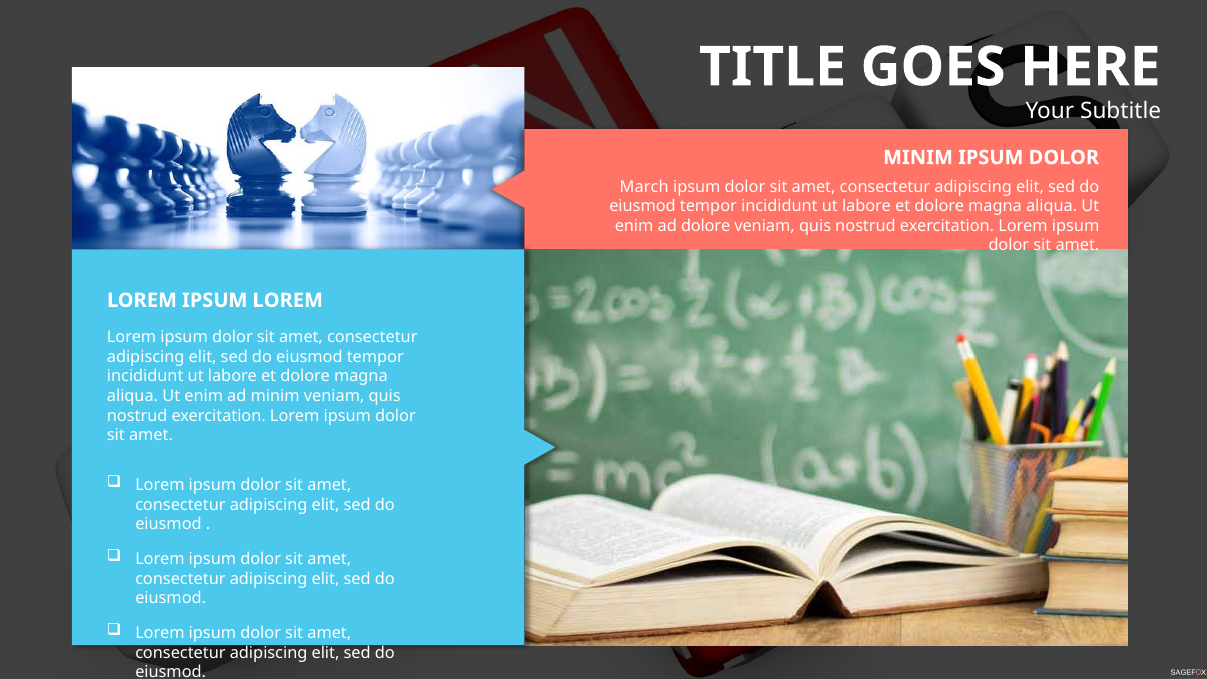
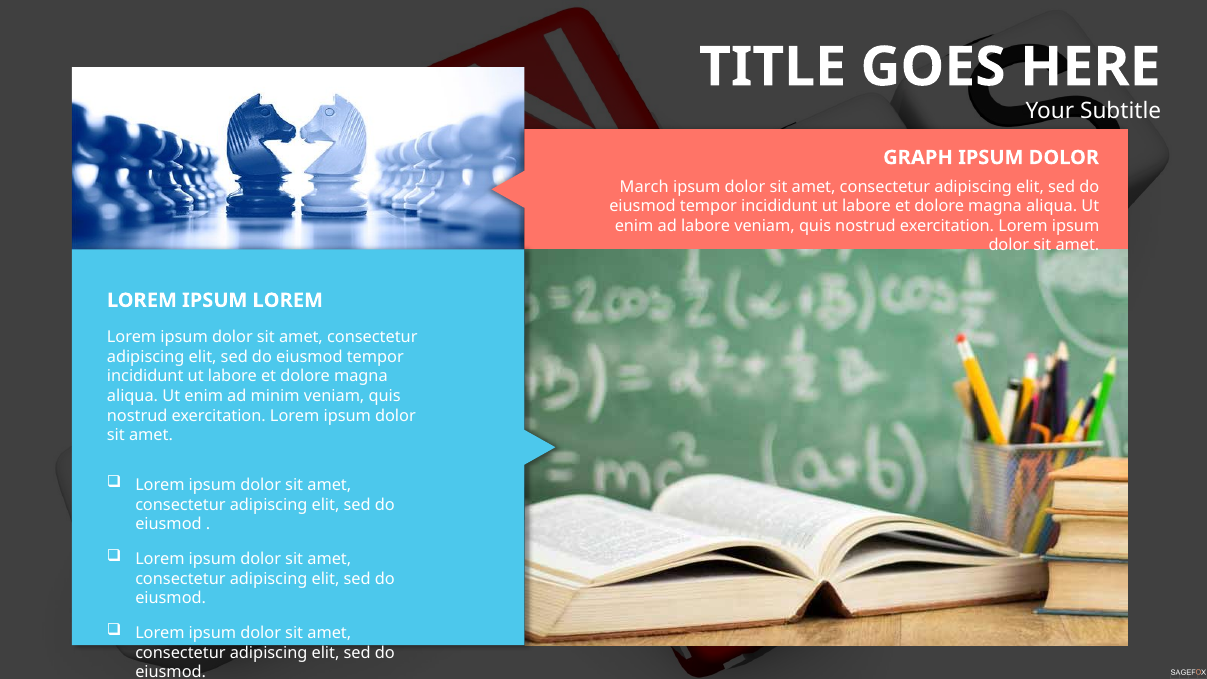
MINIM: MINIM -> GRAPH (918, 158)
ad dolore: dolore -> labore (706, 226)
